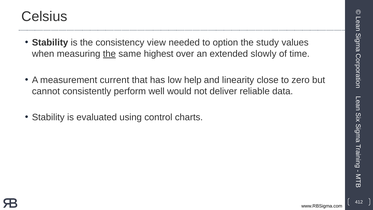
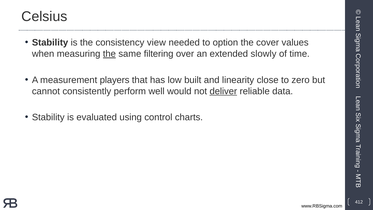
study: study -> cover (268, 43)
highest: highest -> filtering (159, 54)
current: current -> players (115, 80)
help: help -> built (193, 80)
deliver underline: none -> present (223, 91)
